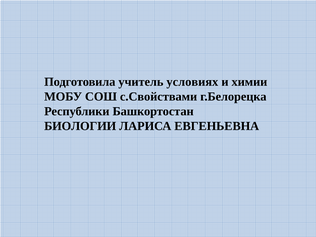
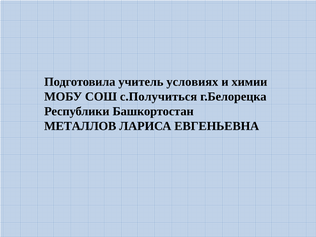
с.Свойствами: с.Свойствами -> с.Получиться (159, 97)
БИОЛОГИИ: БИОЛОГИИ -> МЕТАЛЛОВ (80, 126)
